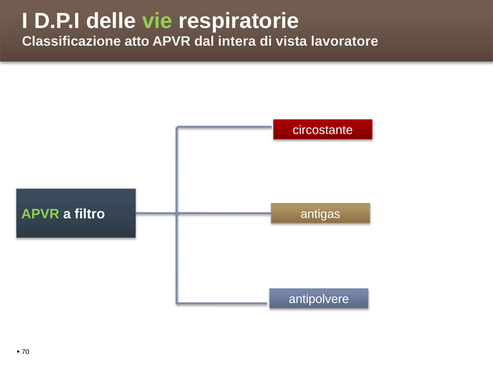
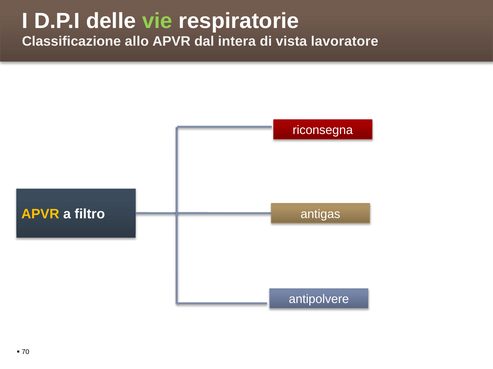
atto: atto -> allo (137, 41)
circostante: circostante -> riconsegna (323, 130)
APVR colour: light green -> yellow (40, 215)
